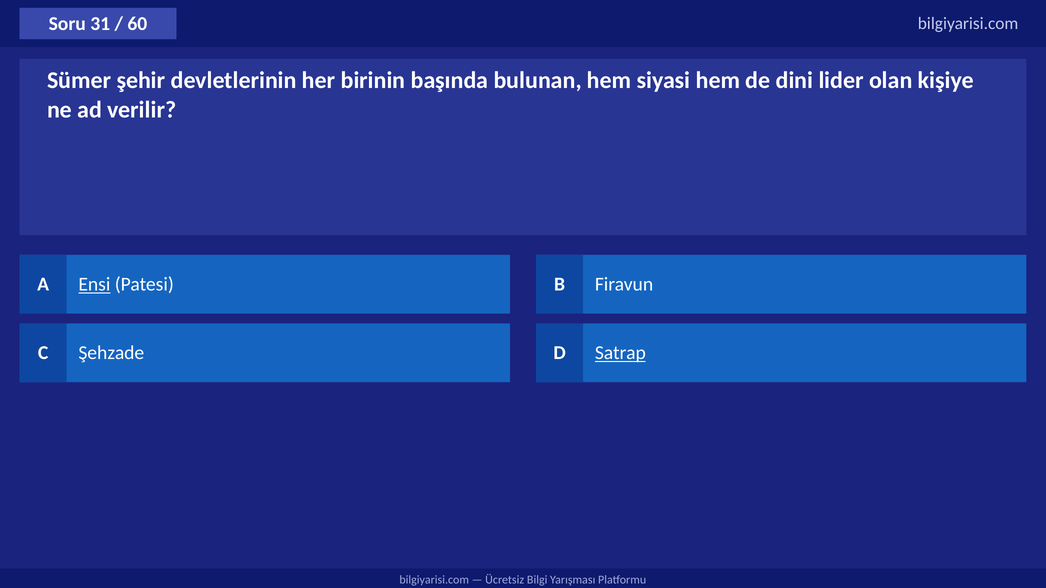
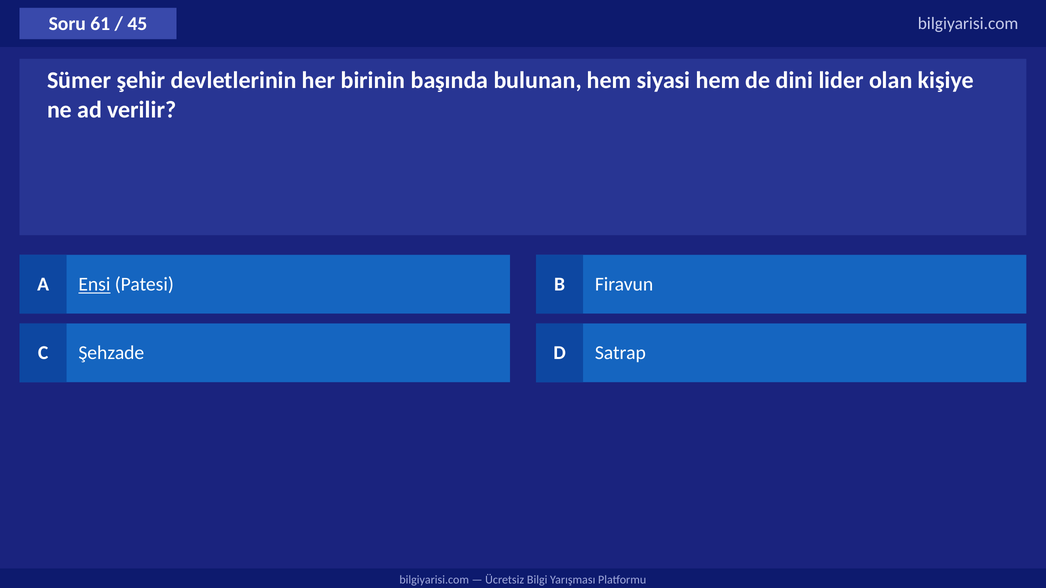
31: 31 -> 61 (100, 24)
60: 60 -> 45 (137, 24)
Satrap underline: present -> none (620, 353)
